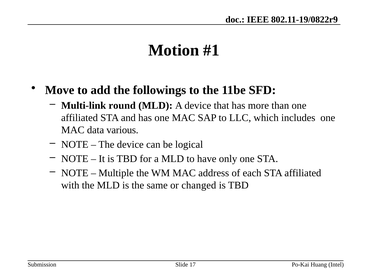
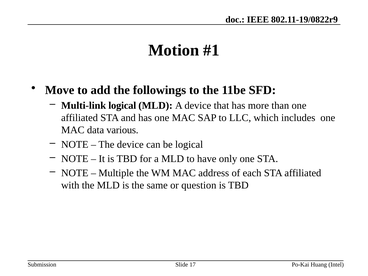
Multi-link round: round -> logical (122, 106)
changed: changed -> question (199, 185)
